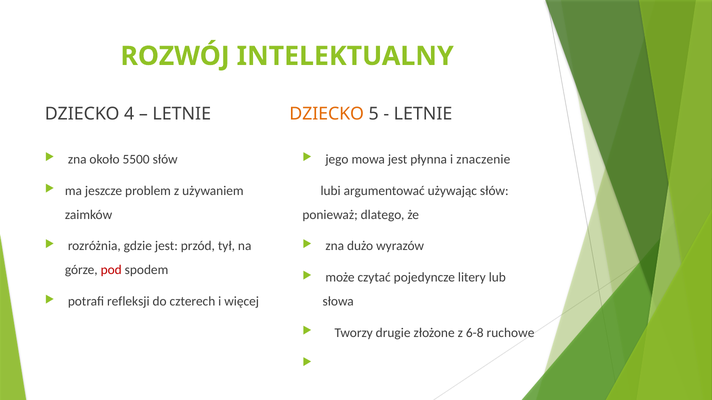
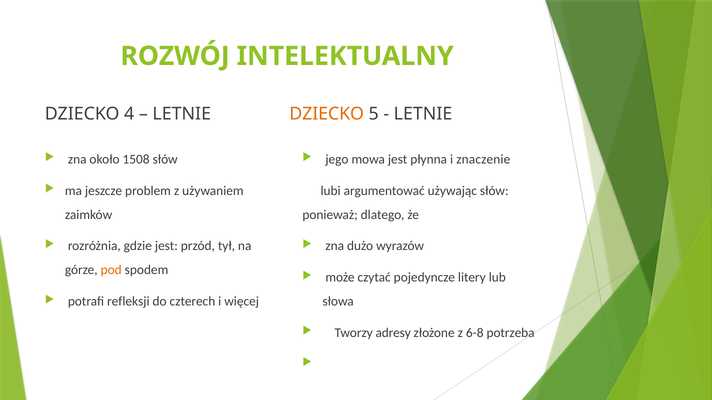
5500: 5500 -> 1508 (136, 159)
pod colour: red -> orange (111, 270)
drugie: drugie -> adresy (393, 333)
ruchowe: ruchowe -> potrzeba (511, 333)
